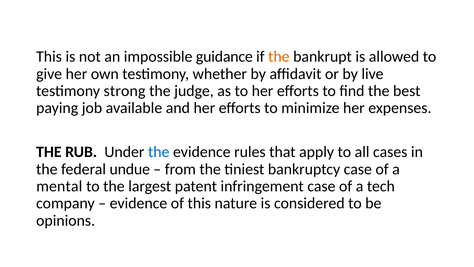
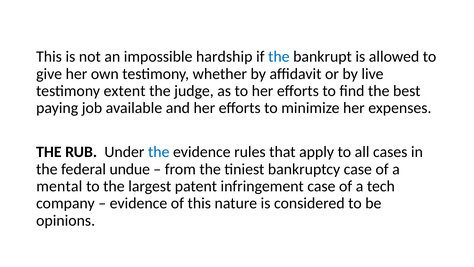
guidance: guidance -> hardship (224, 57)
the colour: orange -> blue (279, 57)
strong: strong -> extent (125, 91)
